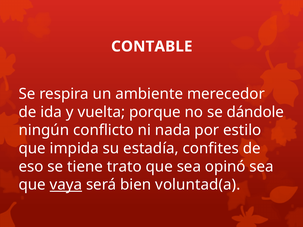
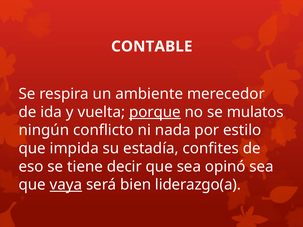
porque underline: none -> present (155, 112)
dándole: dándole -> mulatos (255, 112)
trato: trato -> decir (124, 167)
voluntad(a: voluntad(a -> liderazgo(a (198, 185)
